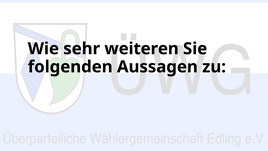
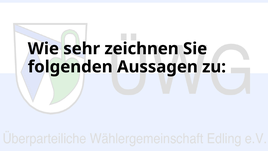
weiteren: weiteren -> zeichnen (142, 49)
